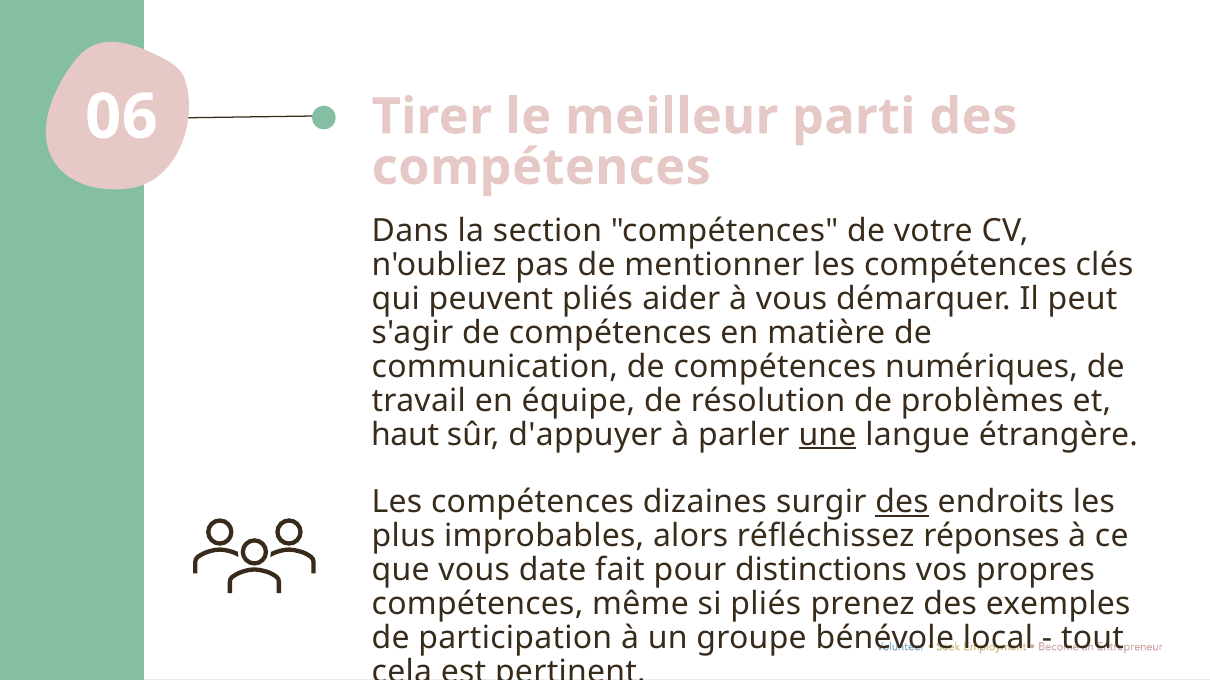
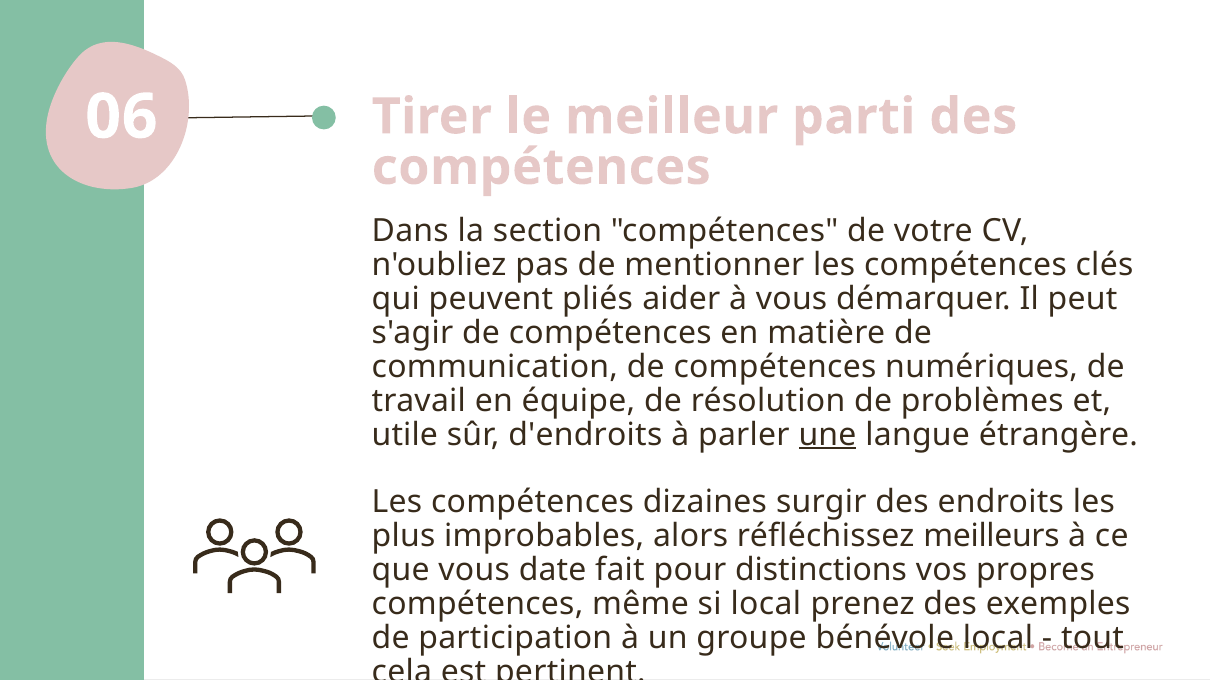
haut: haut -> utile (405, 435)
d'appuyer: d'appuyer -> d'endroits (585, 435)
des underline: present -> none (902, 503)
réponses: réponses -> meilleurs (992, 537)
si pliés: pliés -> local (766, 604)
